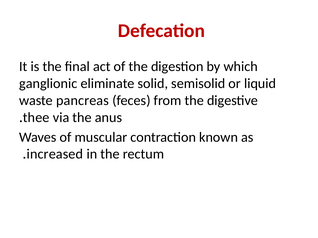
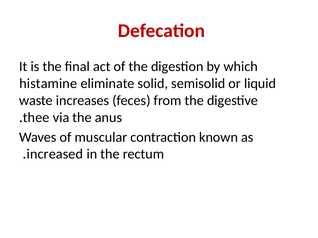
ganglionic: ganglionic -> histamine (48, 84)
pancreas: pancreas -> increases (83, 101)
